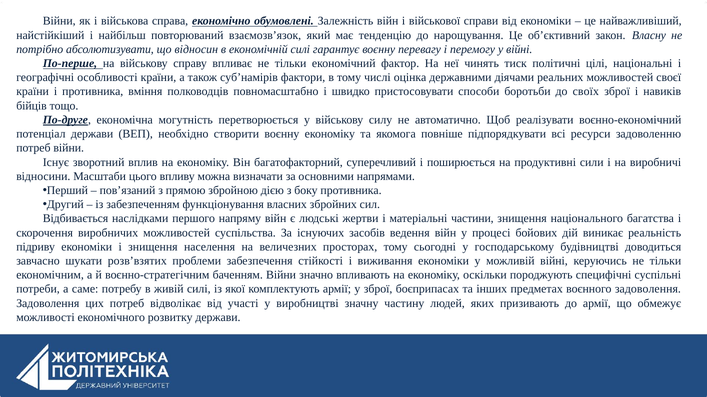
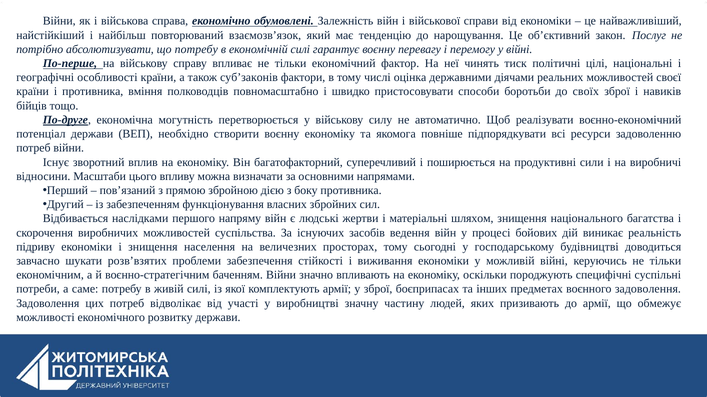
Власну: Власну -> Послуг (649, 35)
що відносин: відносин -> потребу (196, 49)
суб’намірів: суб’намірів -> суб’законів (249, 78)
частини: частини -> шляхом (472, 219)
